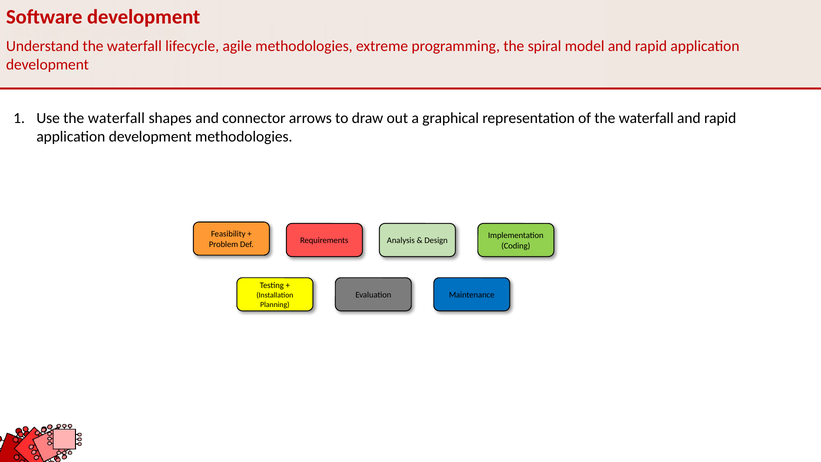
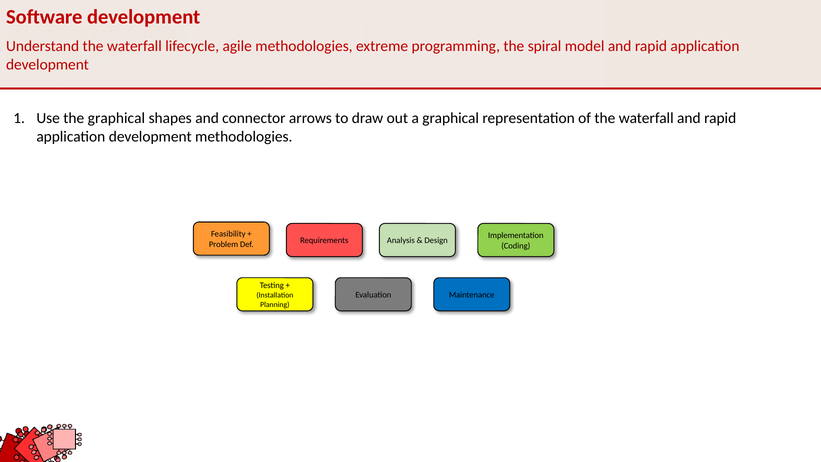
Use the waterfall: waterfall -> graphical (116, 118)
